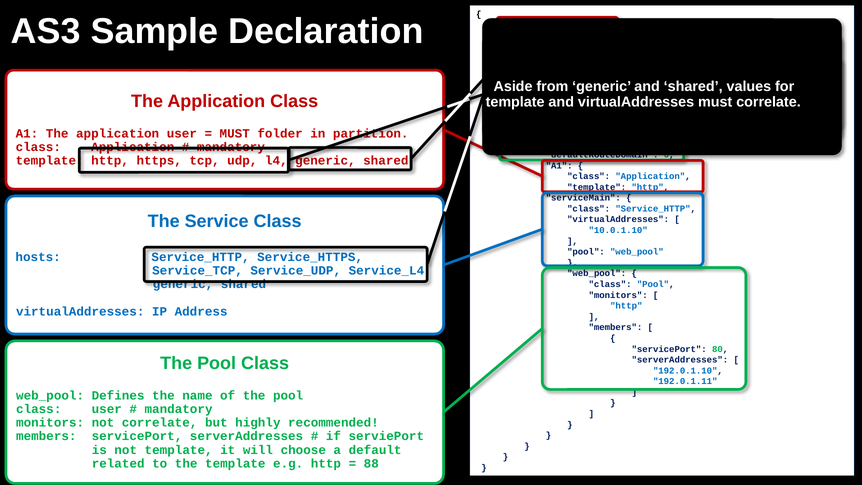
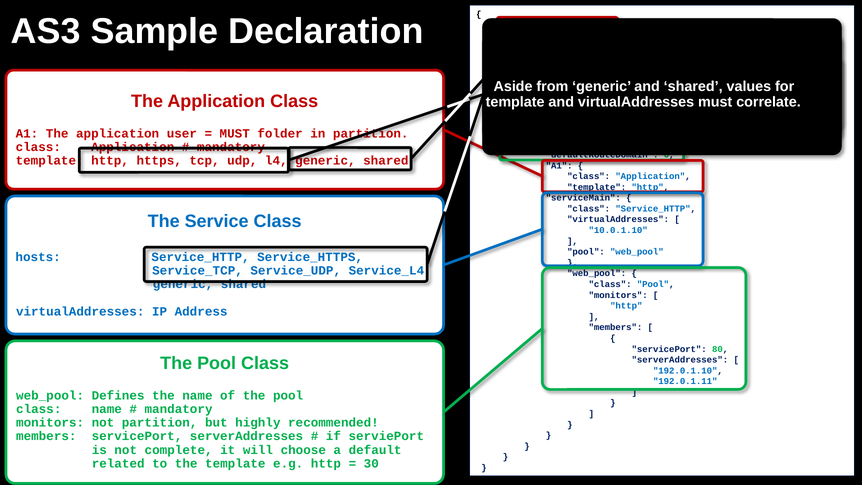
class user: user -> name (107, 409)
not correlate: correlate -> partition (160, 423)
not template: template -> complete (179, 450)
88: 88 -> 30 (371, 463)
